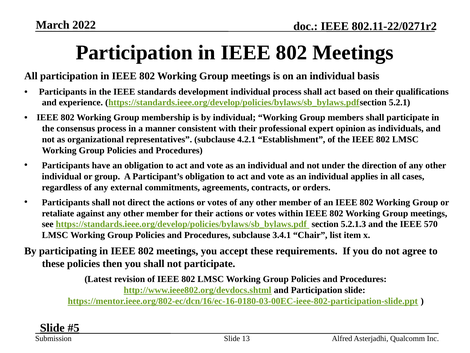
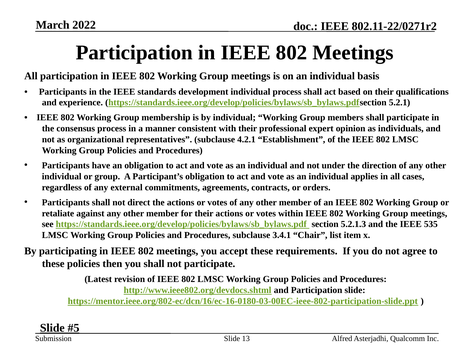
570: 570 -> 535 (431, 224)
